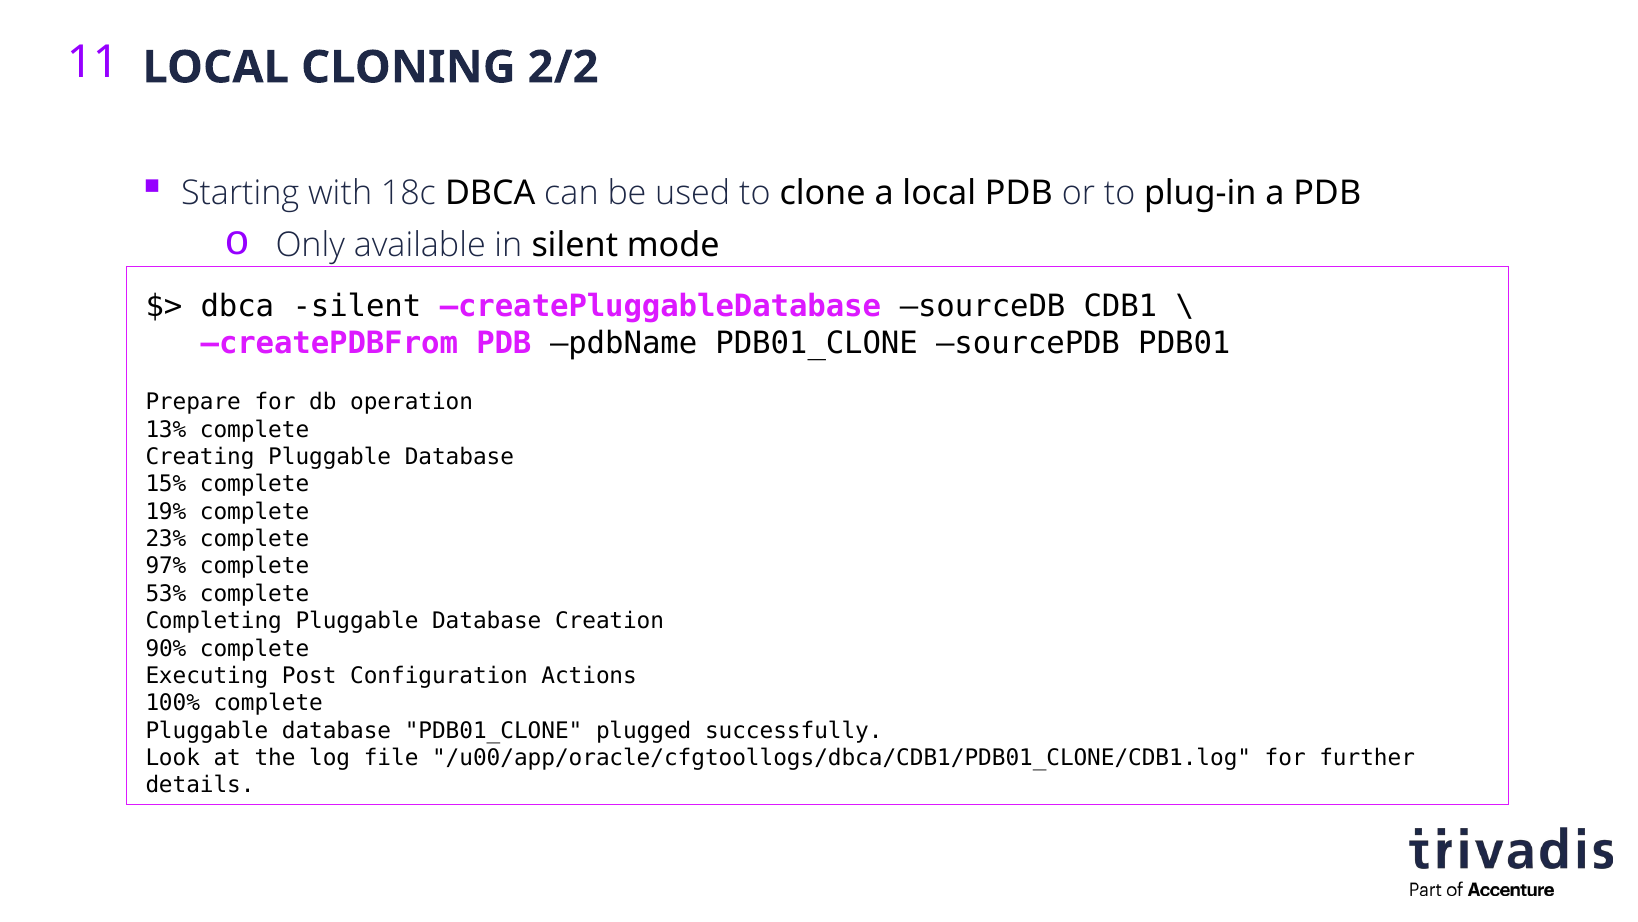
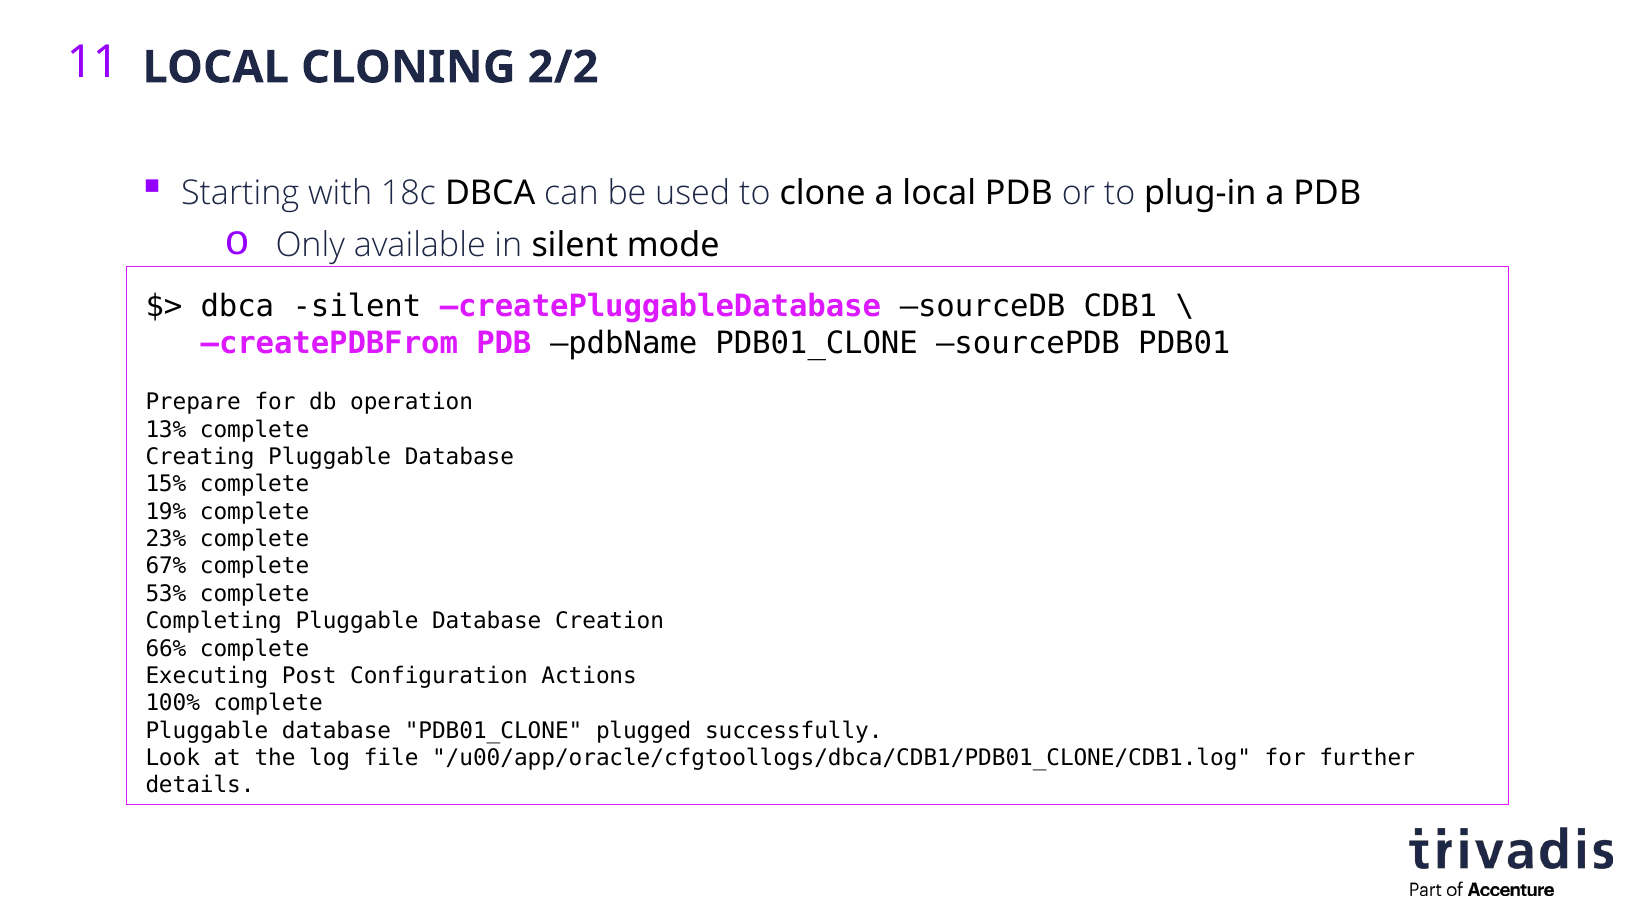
97%: 97% -> 67% (166, 566)
90%: 90% -> 66% (166, 648)
